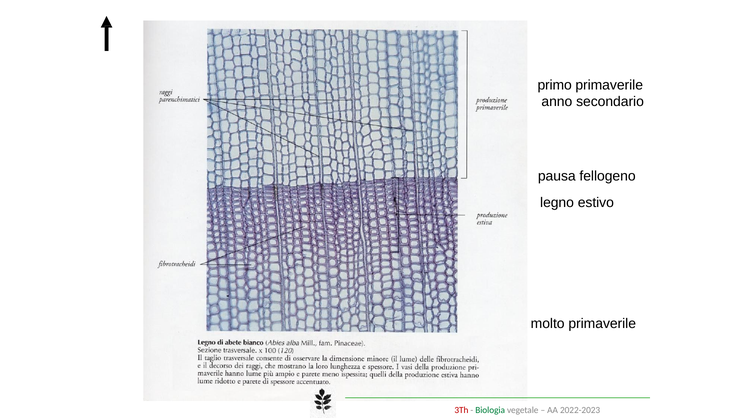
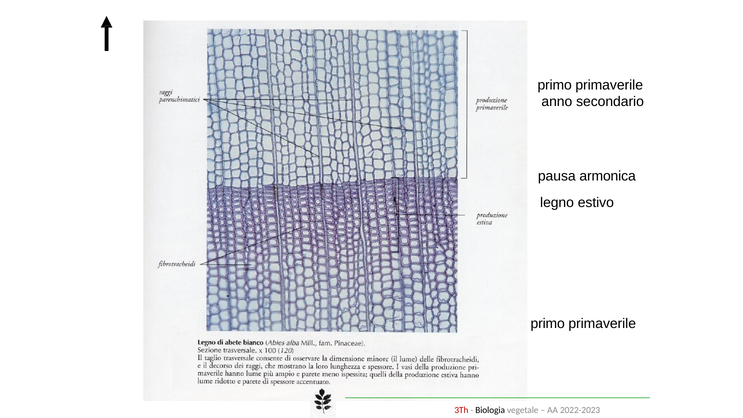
fellogeno: fellogeno -> armonica (608, 176)
molto: molto -> primo (548, 323)
Biologia colour: green -> black (490, 410)
